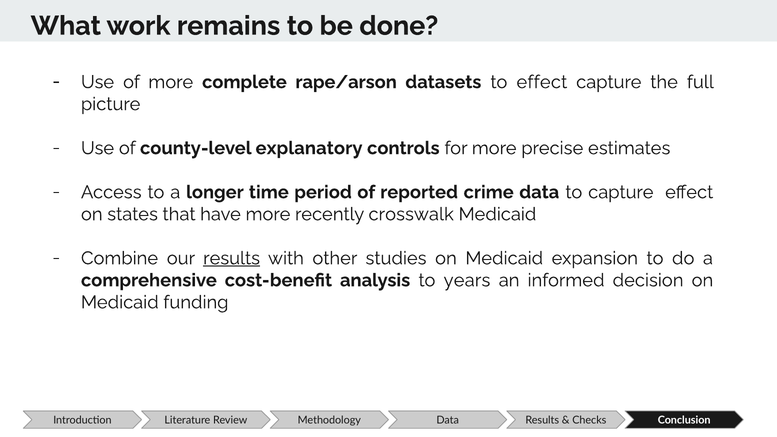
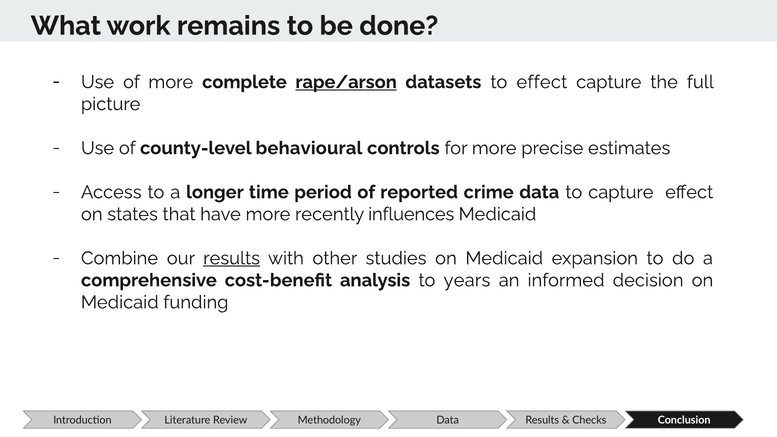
rape/arson underline: none -> present (346, 82)
explanatory: explanatory -> behavioural (309, 148)
crosswalk: crosswalk -> influences (411, 214)
